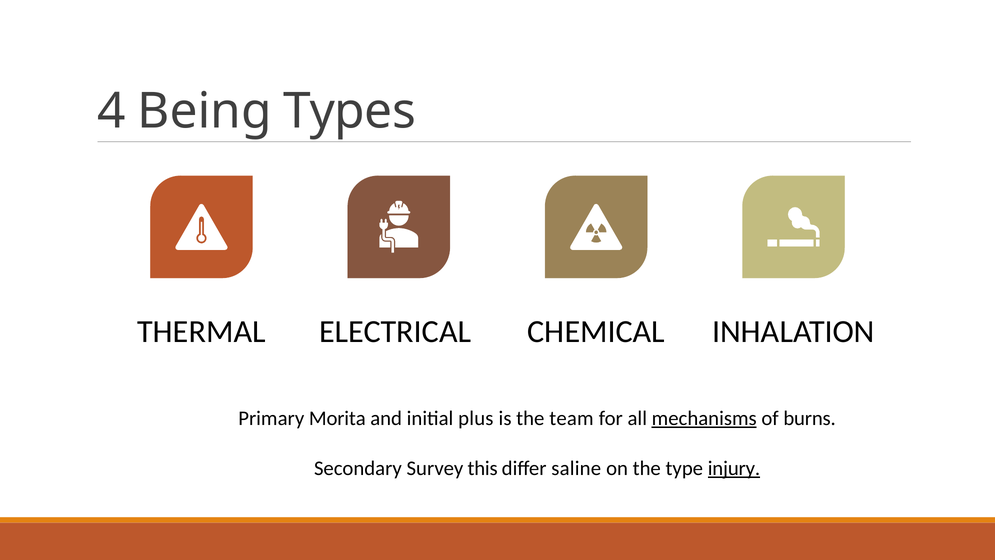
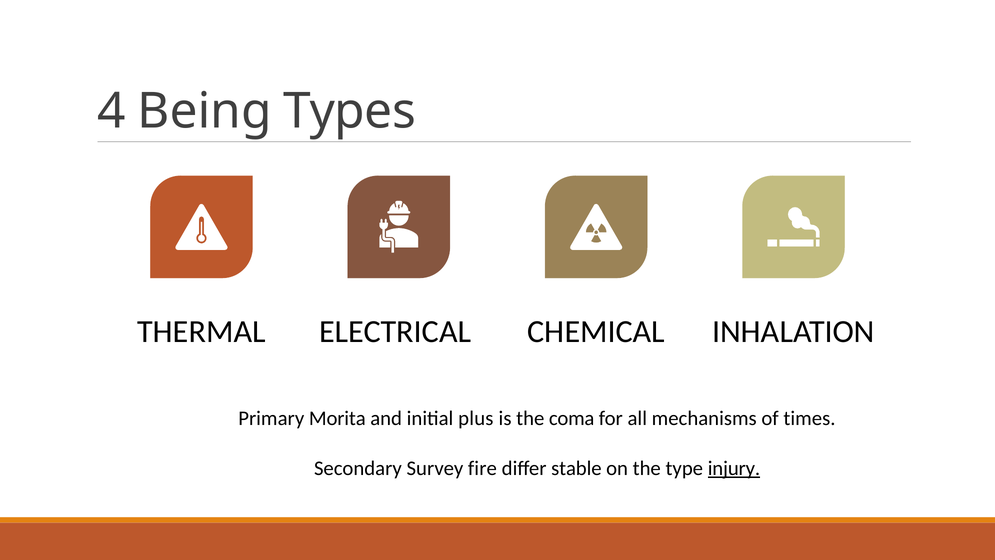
team: team -> coma (572, 418)
mechanisms underline: present -> none (704, 418)
burns: burns -> times (809, 418)
this: this -> fire (482, 468)
saline: saline -> stable (576, 468)
